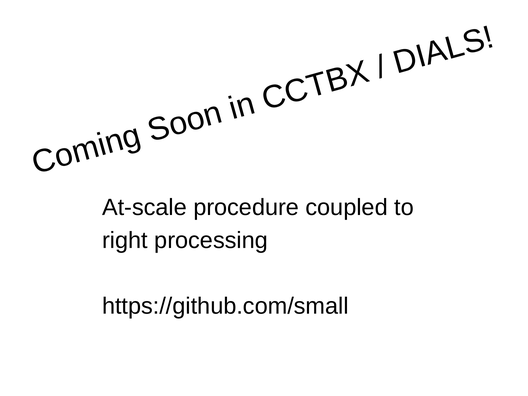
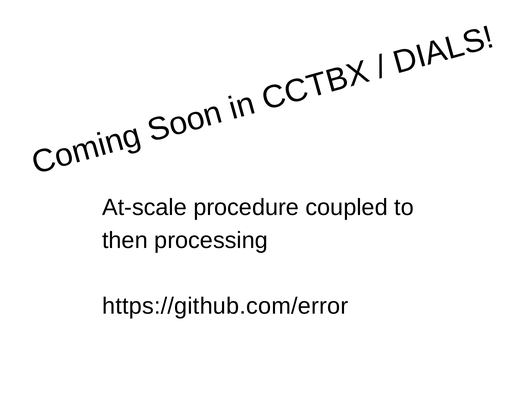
right: right -> then (125, 240)
https://github.com/small: https://github.com/small -> https://github.com/error (225, 306)
